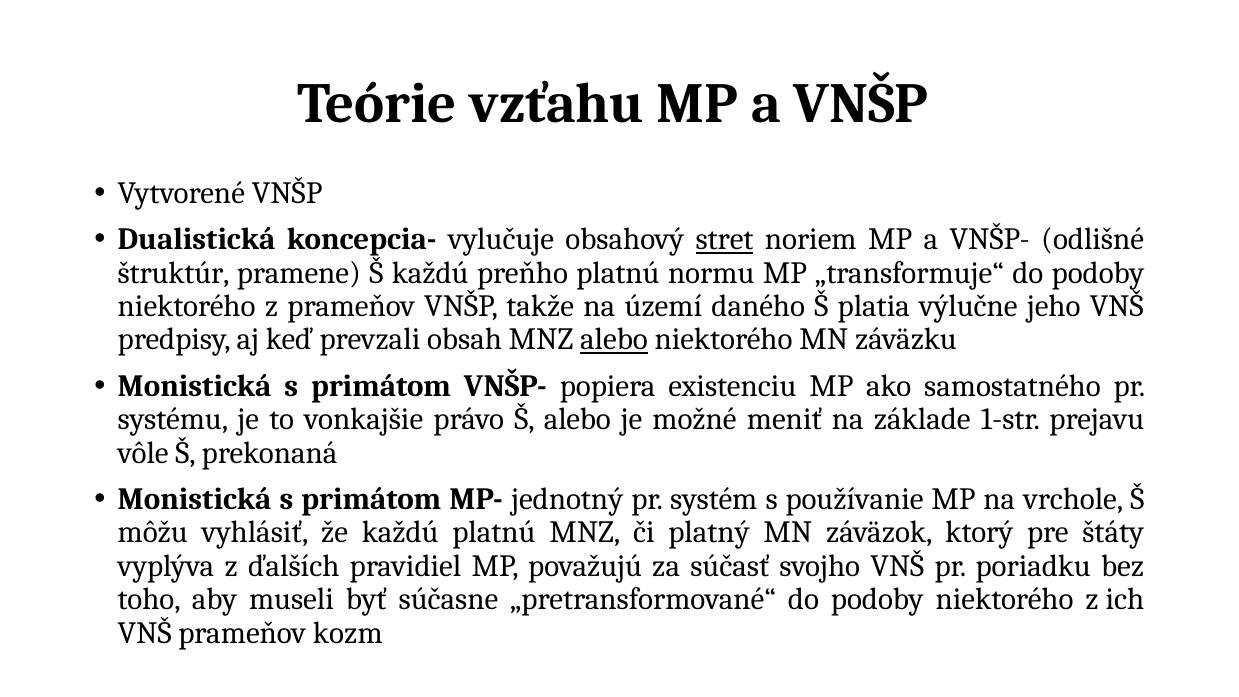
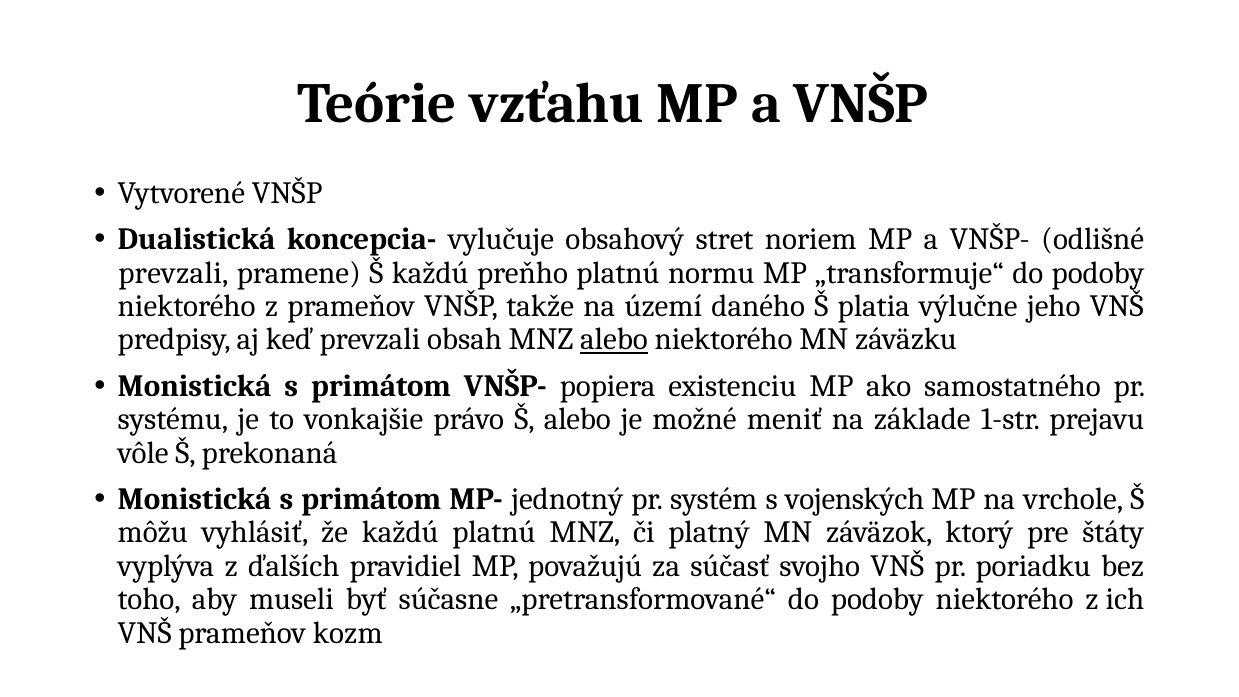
stret underline: present -> none (725, 239)
štruktúr: štruktúr -> prevzali (173, 273)
používanie: používanie -> vojenských (855, 499)
